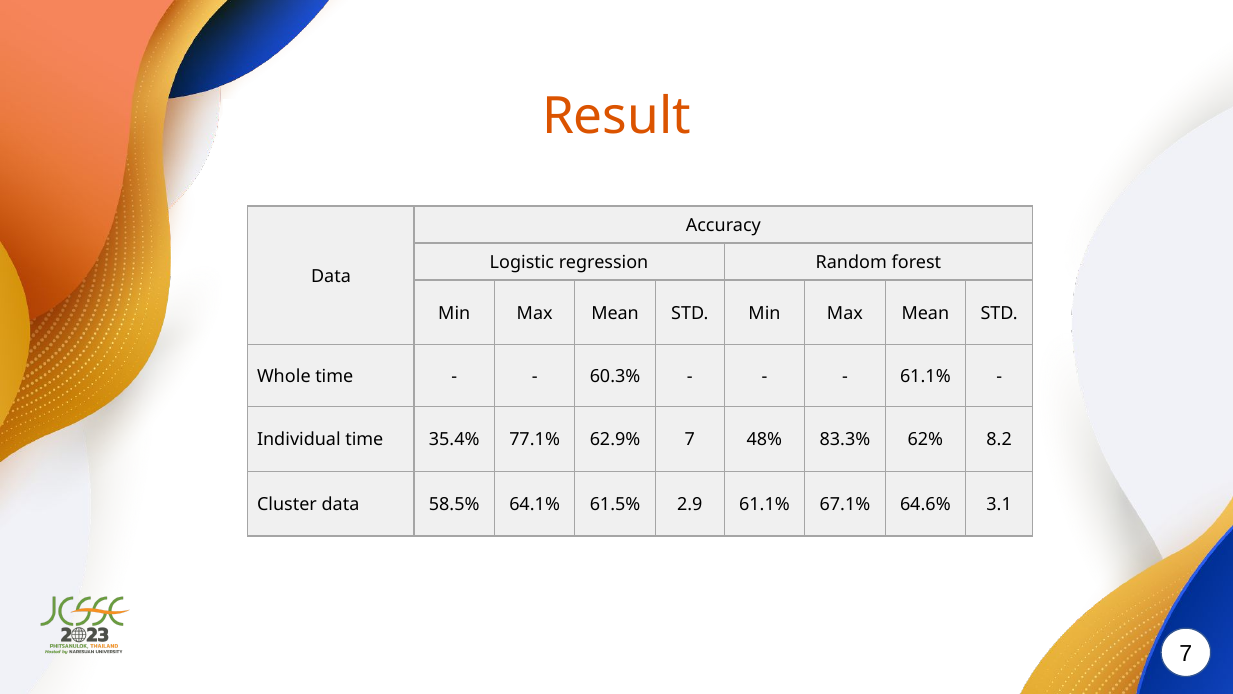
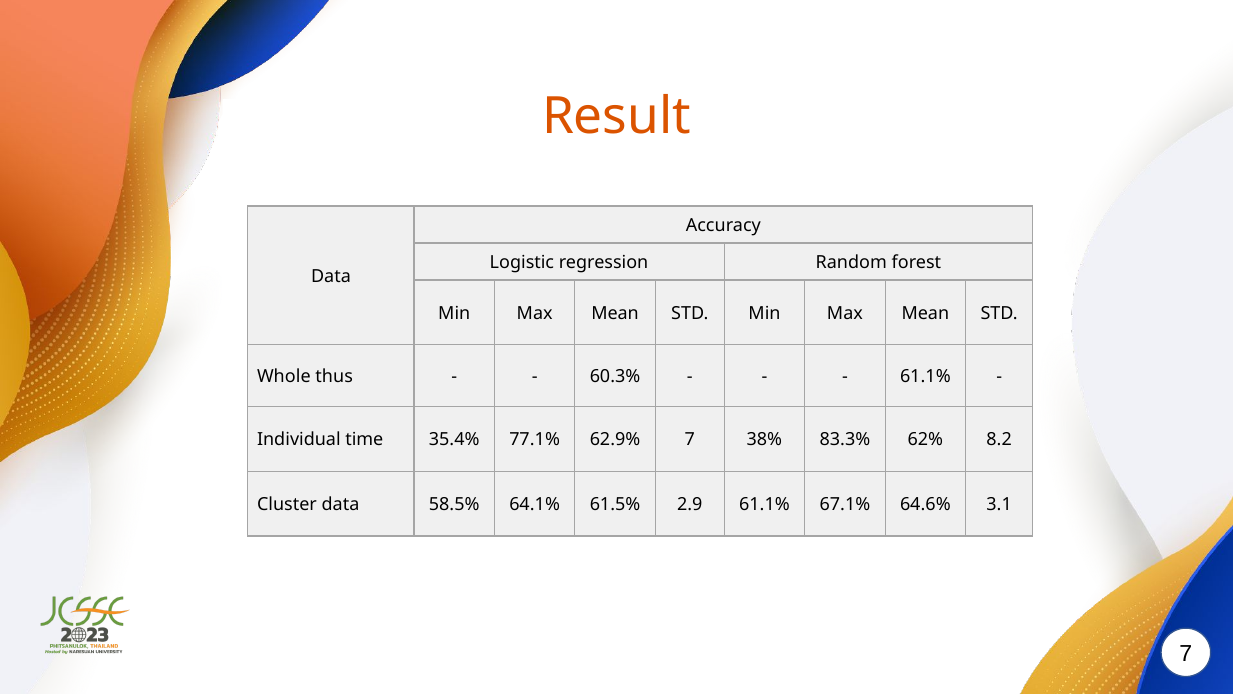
Whole time: time -> thus (334, 376)
48%: 48% -> 38% (764, 440)
